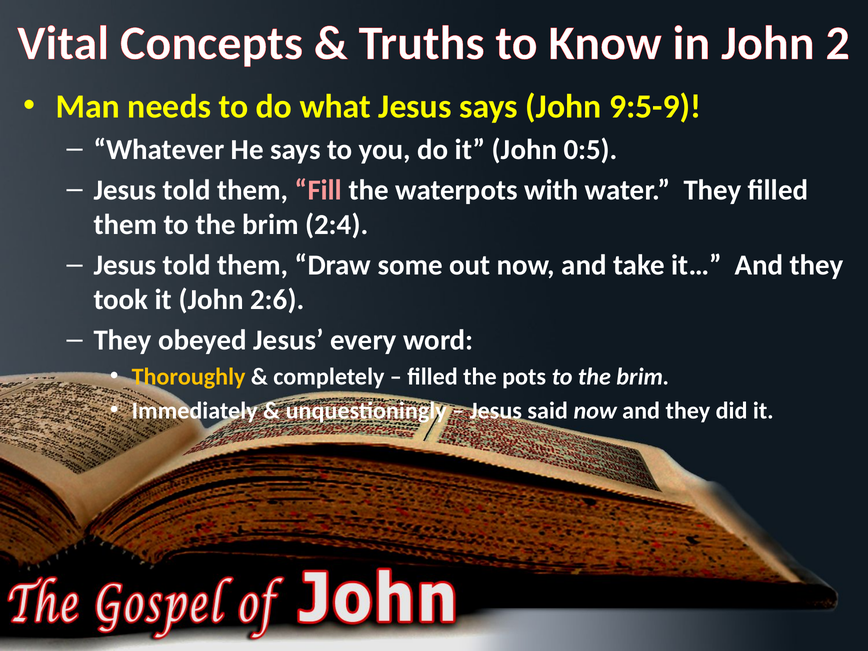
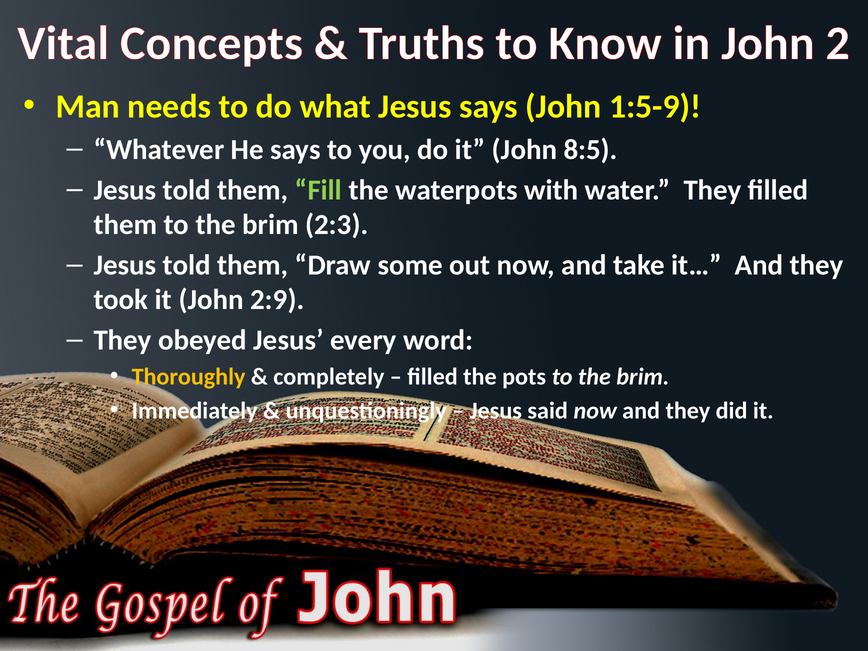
9:5-9: 9:5-9 -> 1:5-9 (655, 106)
0:5: 0:5 -> 8:5 (591, 149)
Fill colour: pink -> light green (319, 190)
2:4: 2:4 -> 2:3 (337, 225)
2:6: 2:6 -> 2:9 (277, 300)
